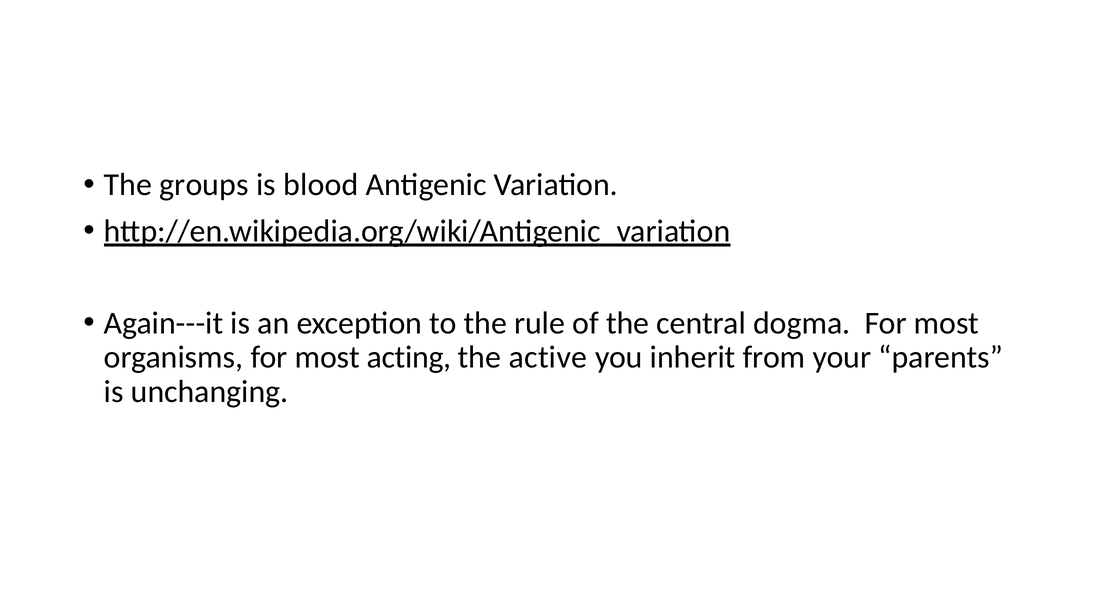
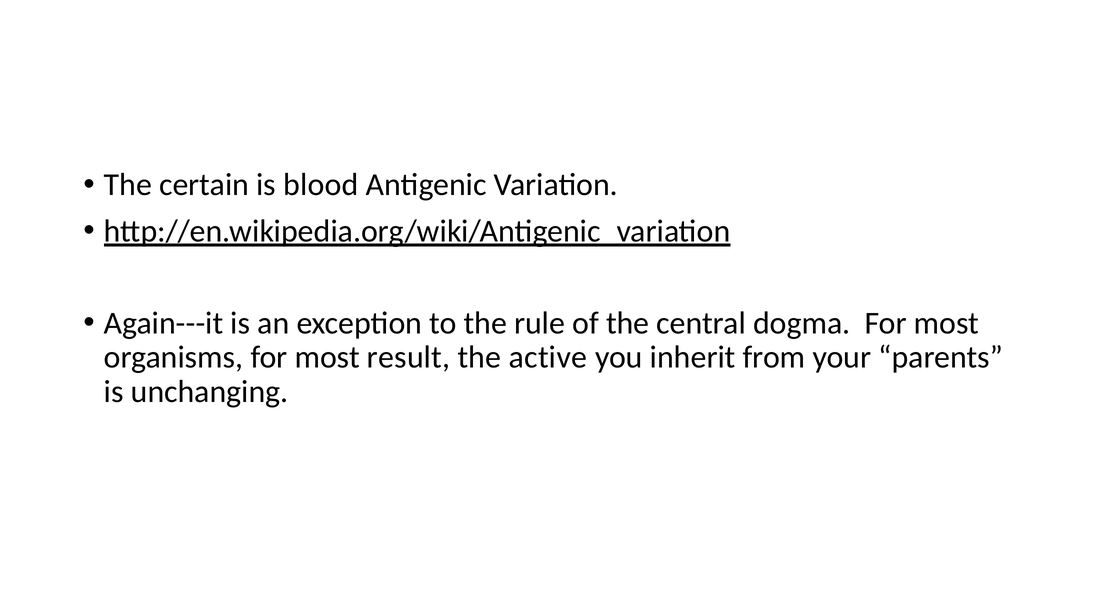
groups: groups -> certain (204, 185)
acting: acting -> result (409, 358)
